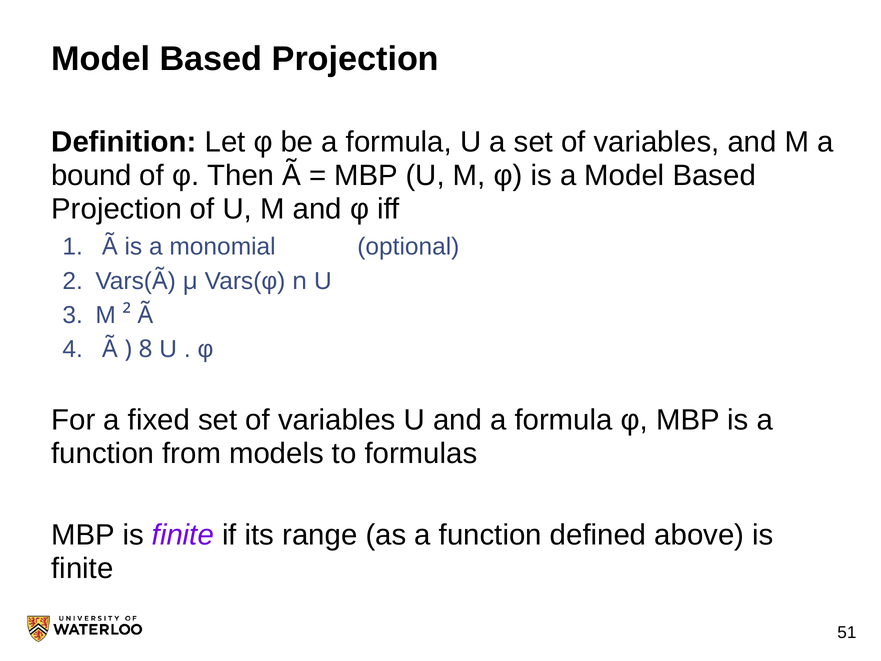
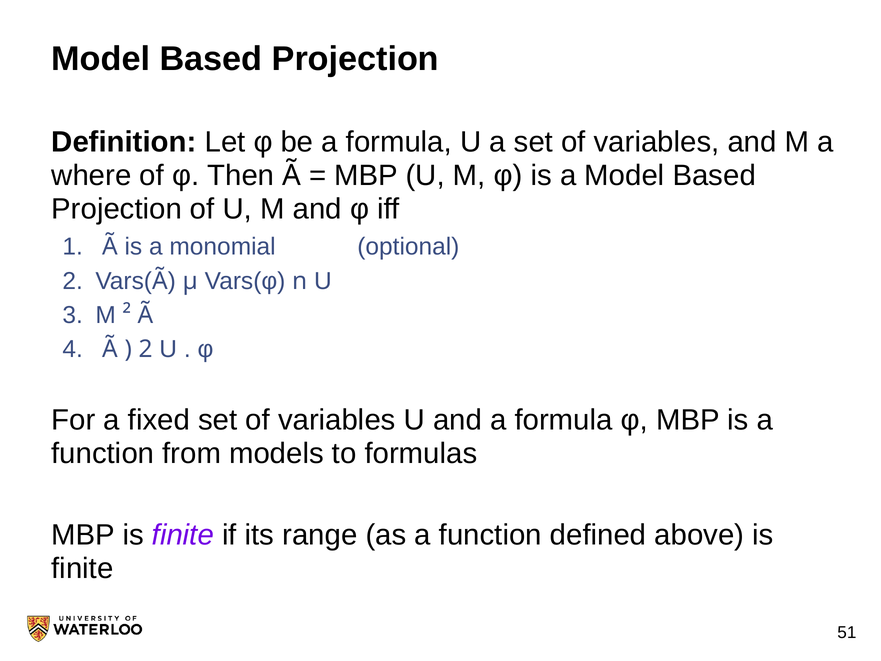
bound: bound -> where (91, 175)
8: 8 -> 2 (146, 349)
